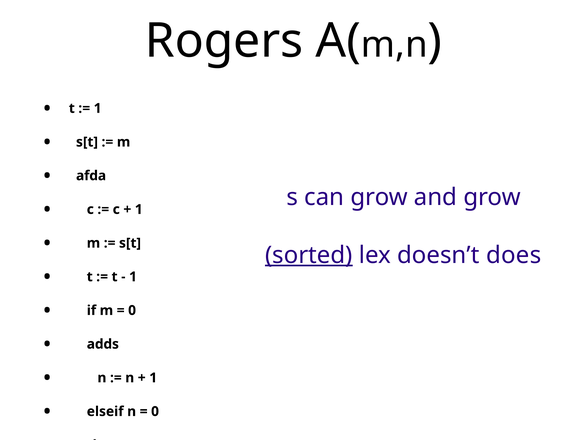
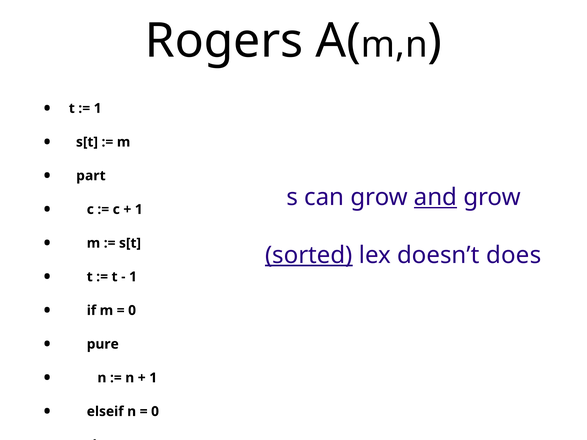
afda: afda -> part (91, 176)
and underline: none -> present (436, 197)
adds: adds -> pure (103, 344)
